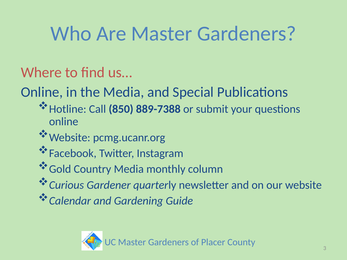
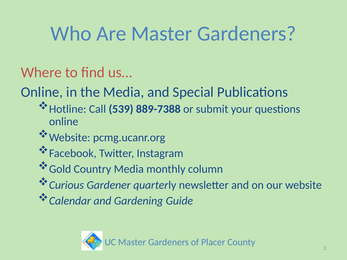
850: 850 -> 539 (121, 109)
